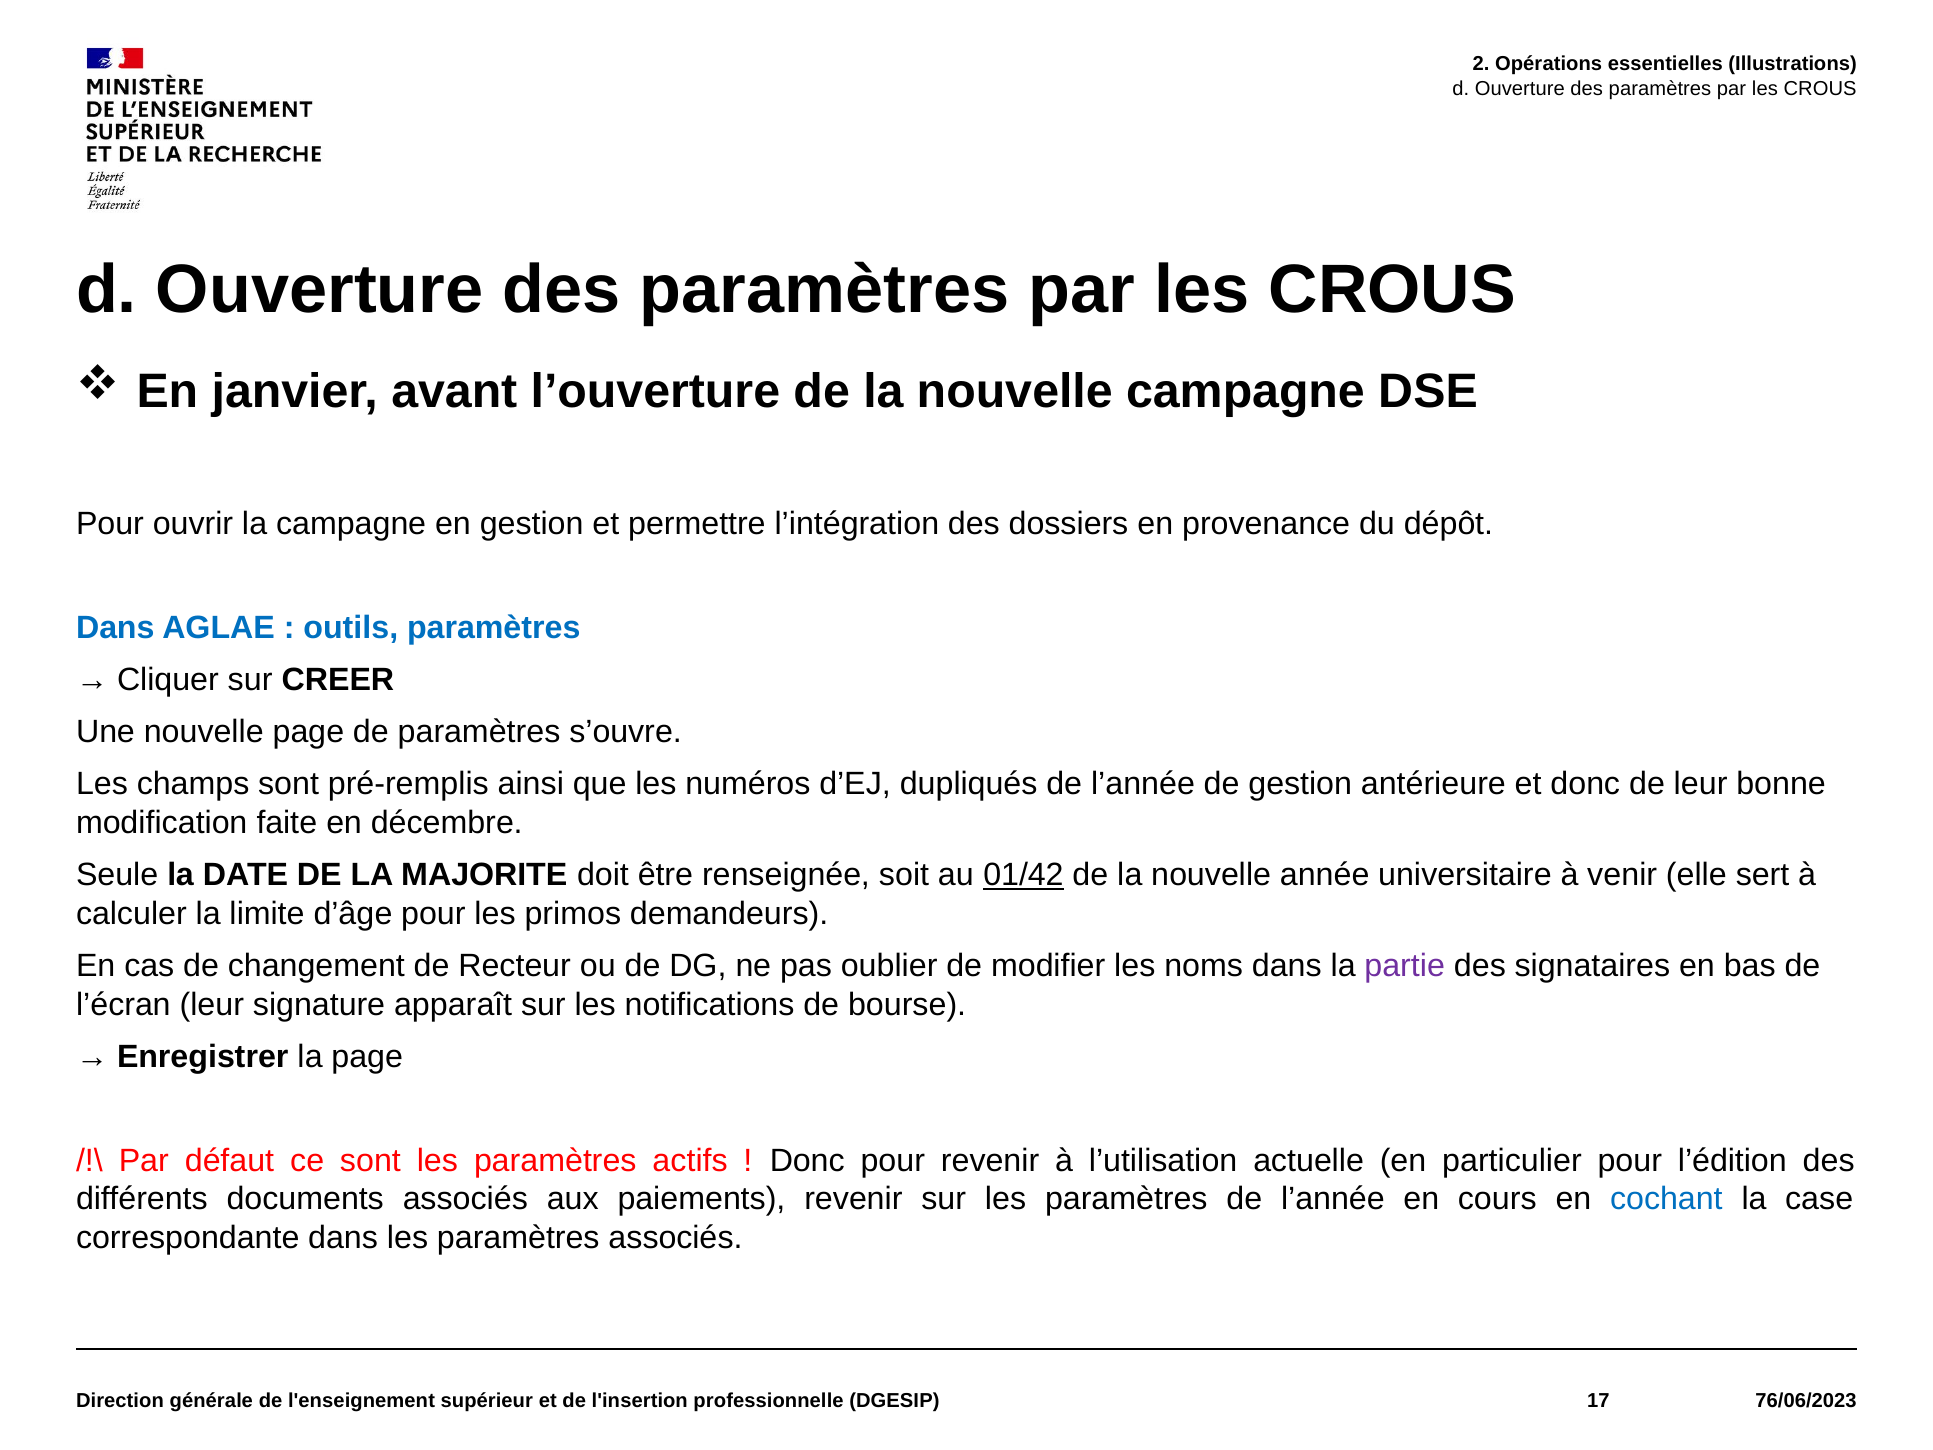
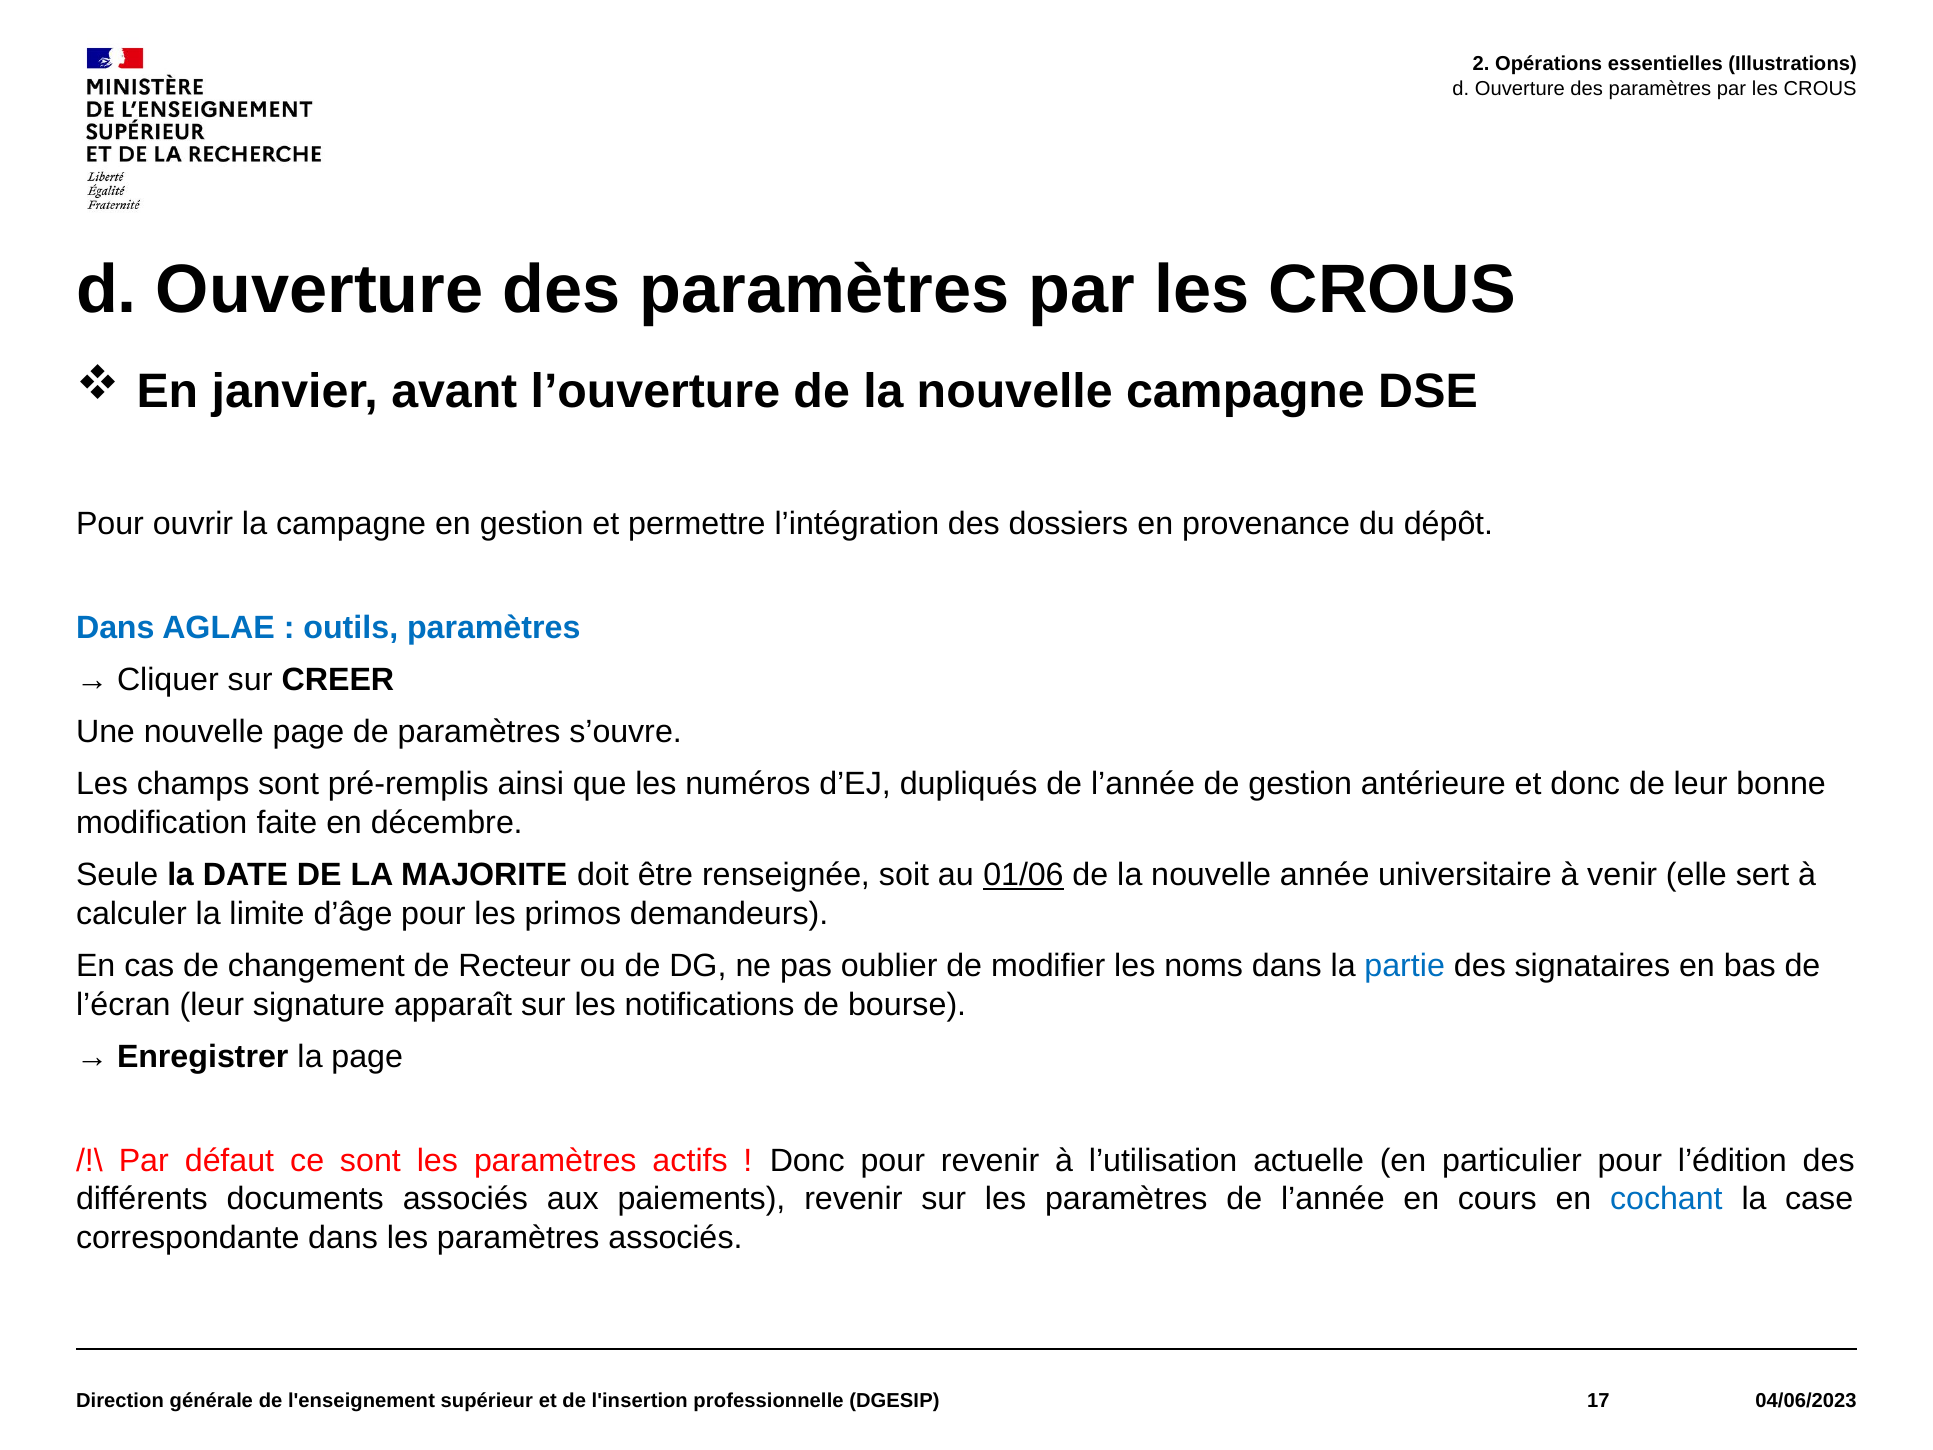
01/42: 01/42 -> 01/06 (1023, 875)
partie colour: purple -> blue (1405, 966)
76/06/2023: 76/06/2023 -> 04/06/2023 (1806, 1400)
